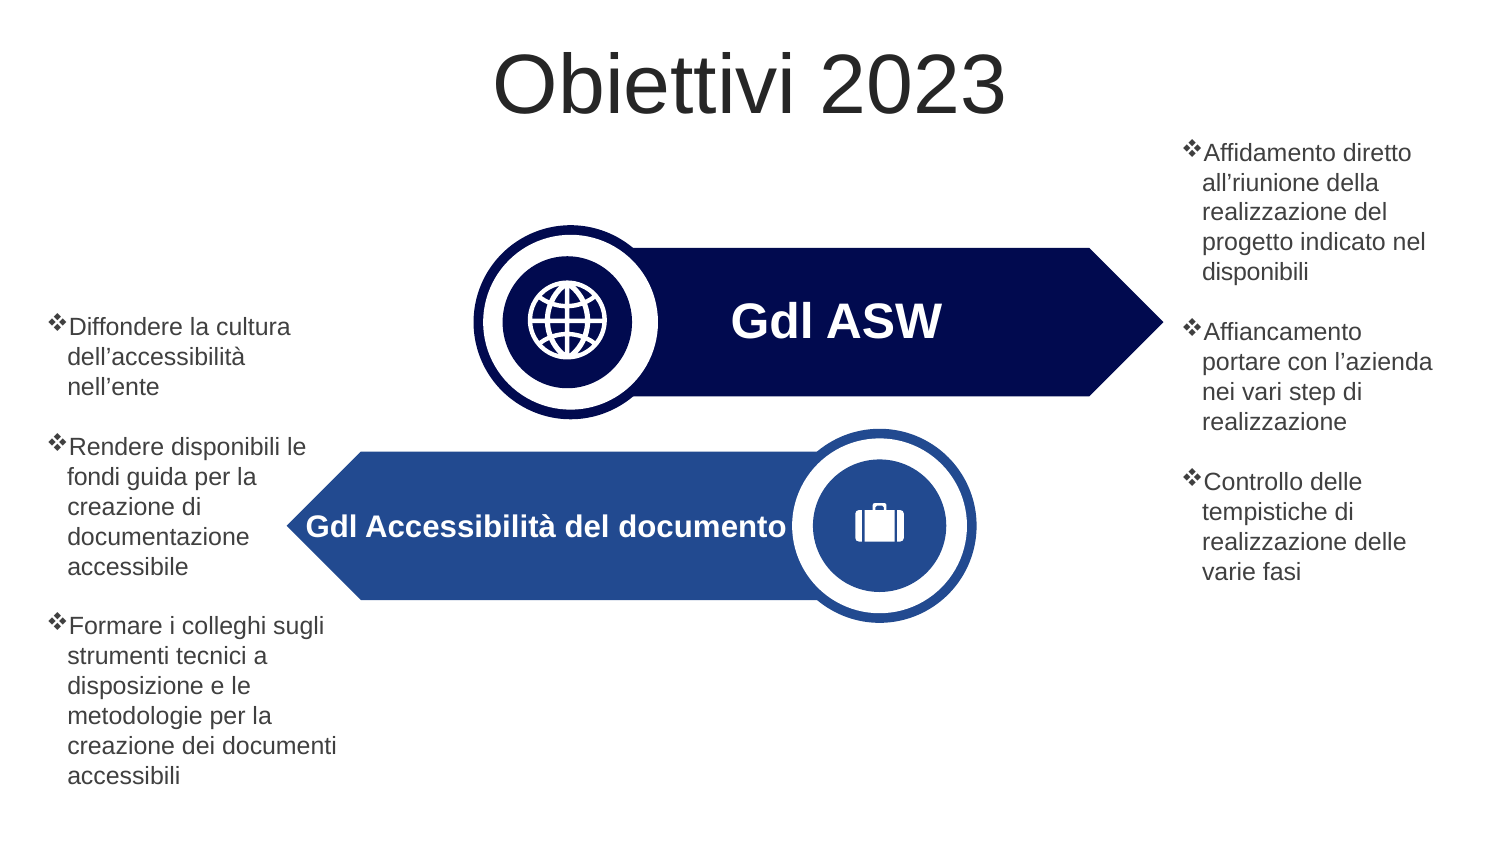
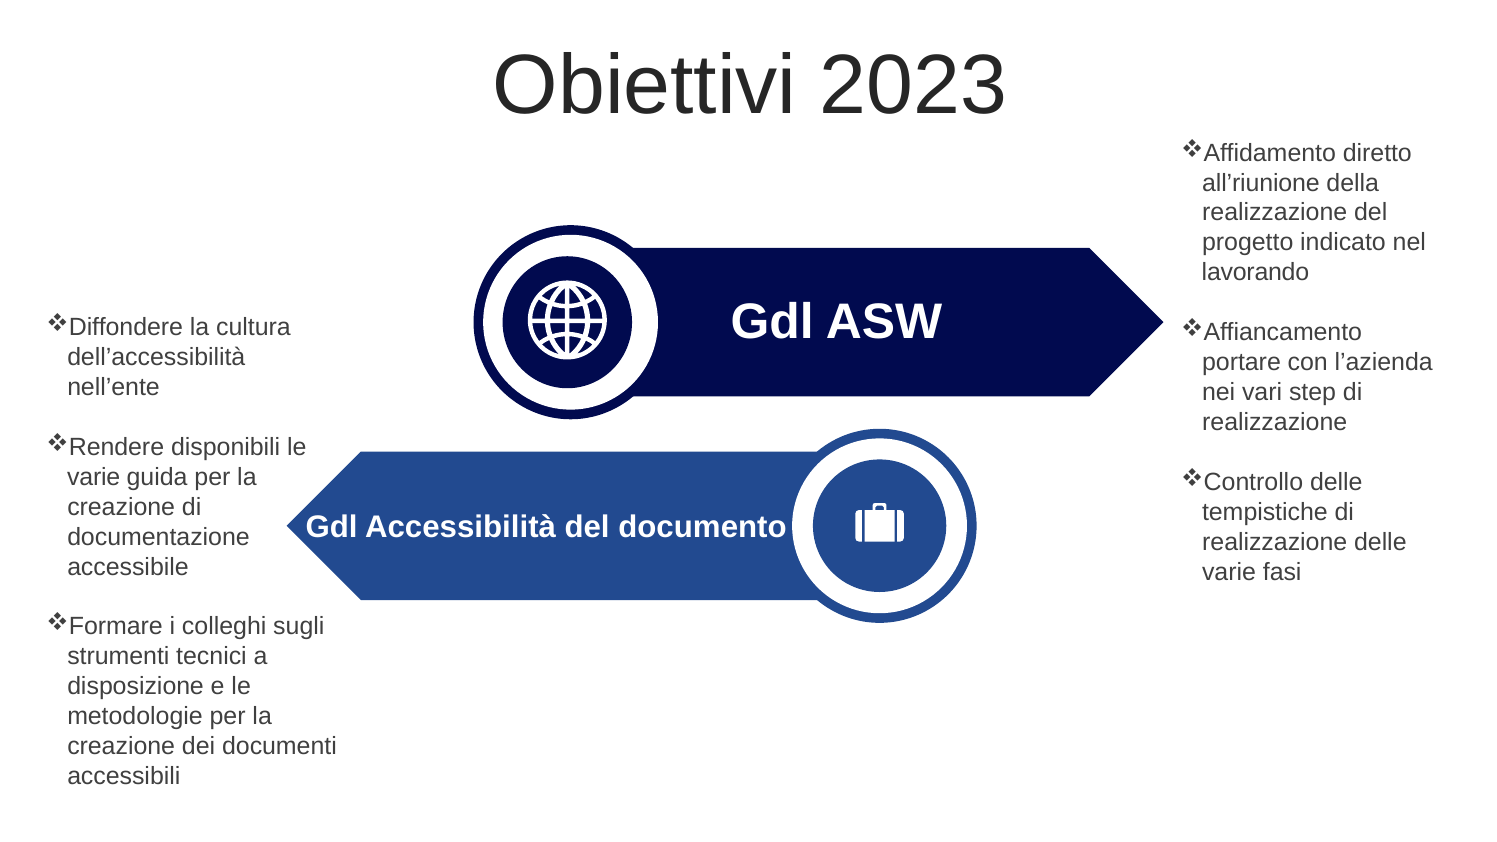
disponibili: disponibili -> lavorando (1255, 273)
fondi: fondi -> varie (94, 477)
